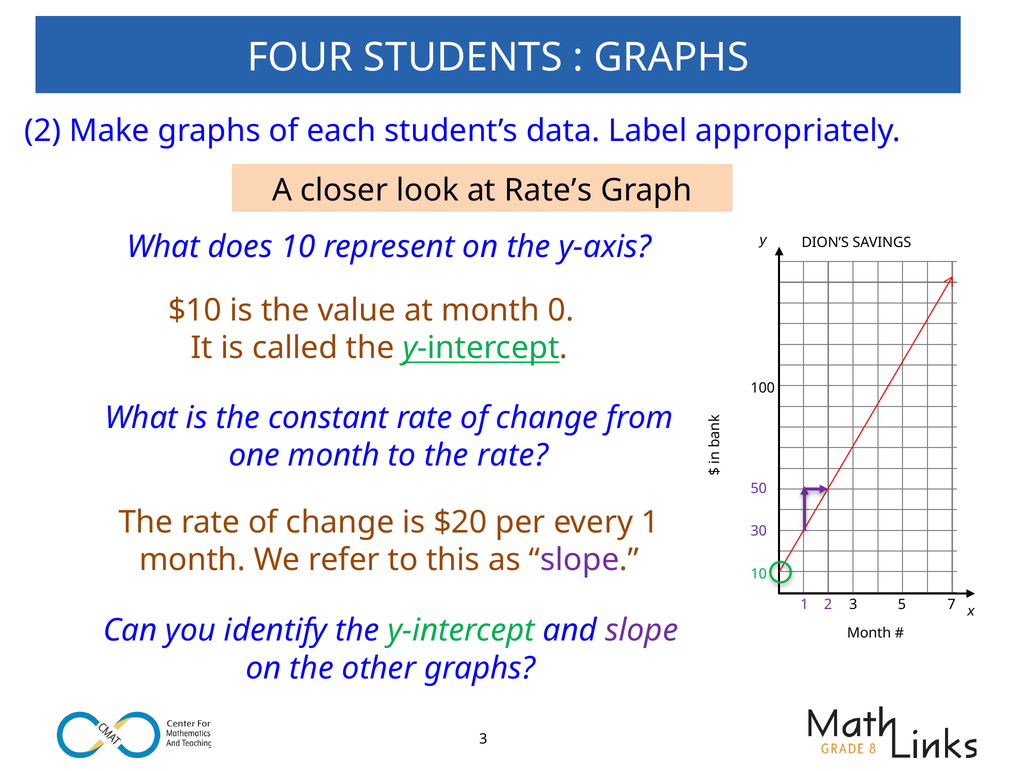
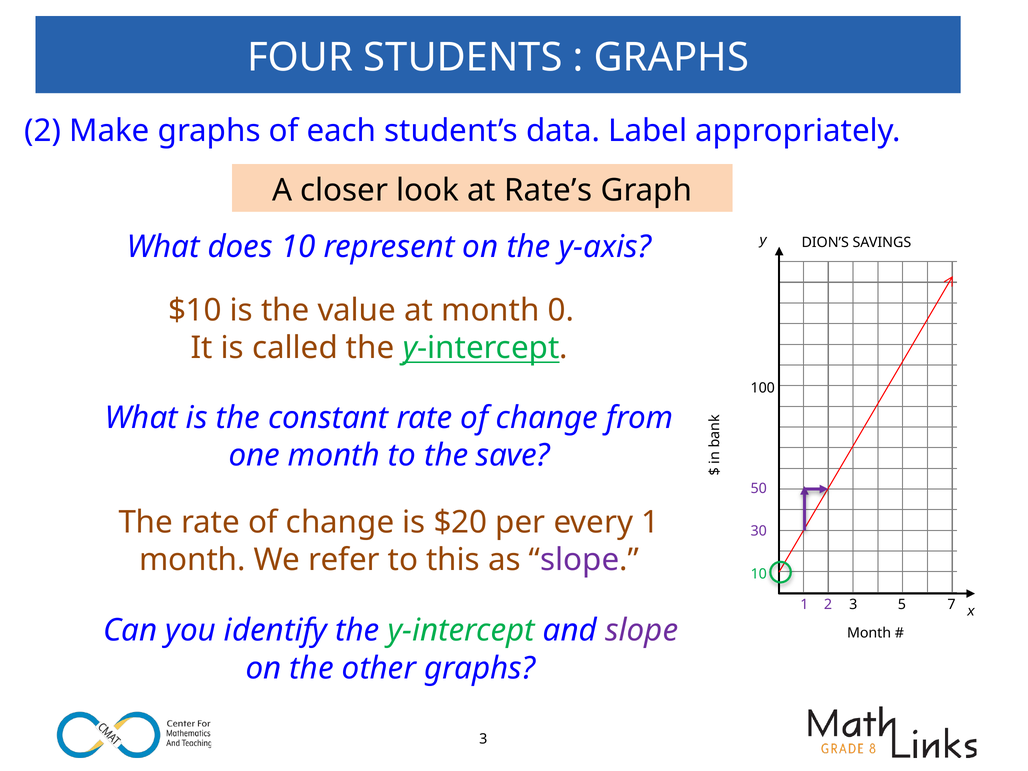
to the rate: rate -> save (513, 456)
